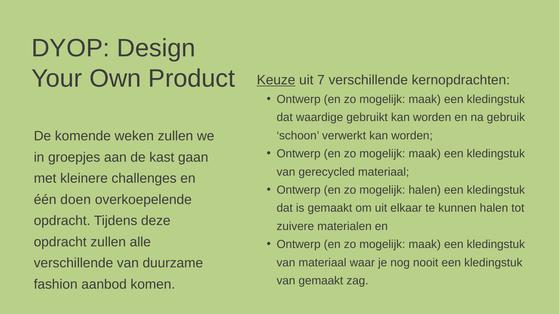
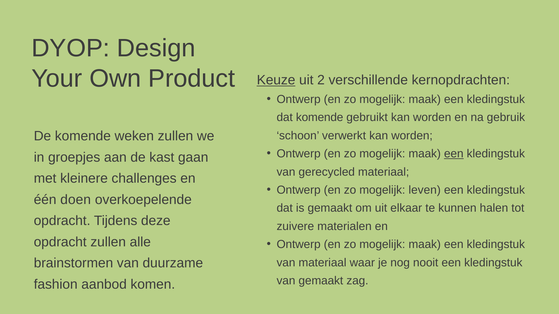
7: 7 -> 2 (321, 80)
dat waardige: waardige -> komende (320, 118)
een underline: none -> present (454, 154)
mogelijk halen: halen -> leven (425, 190)
verschillende: verschillende -> brainstormen (73, 263)
